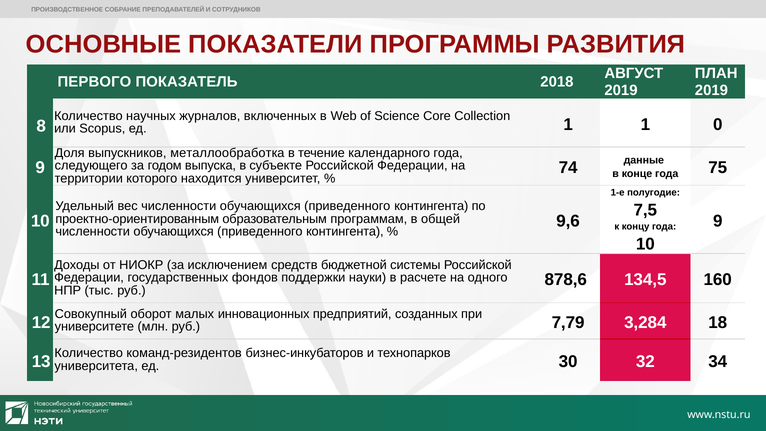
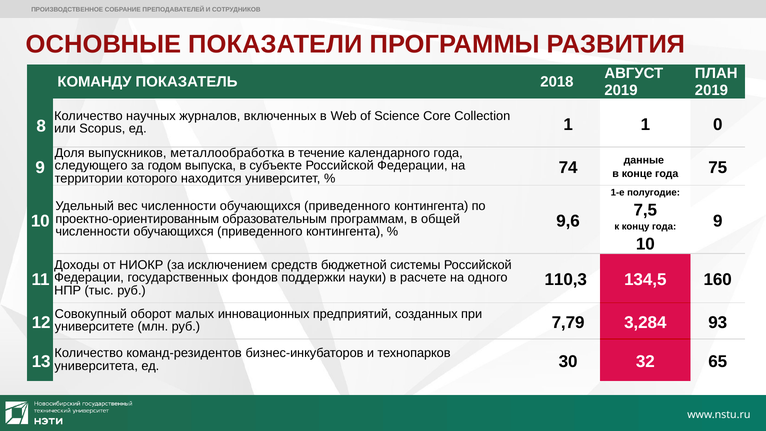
ПЕРВОГО: ПЕРВОГО -> КОМАНДУ (95, 82)
878,6: 878,6 -> 110,3 (566, 280)
18: 18 -> 93 (718, 322)
34: 34 -> 65 (718, 362)
